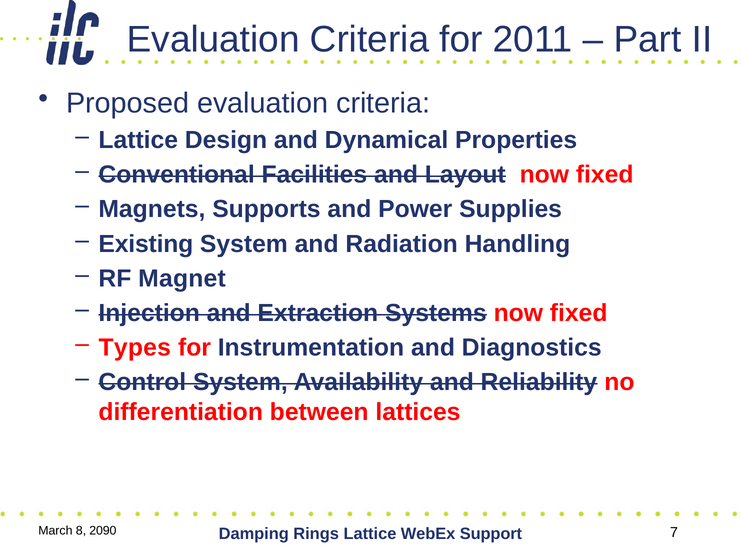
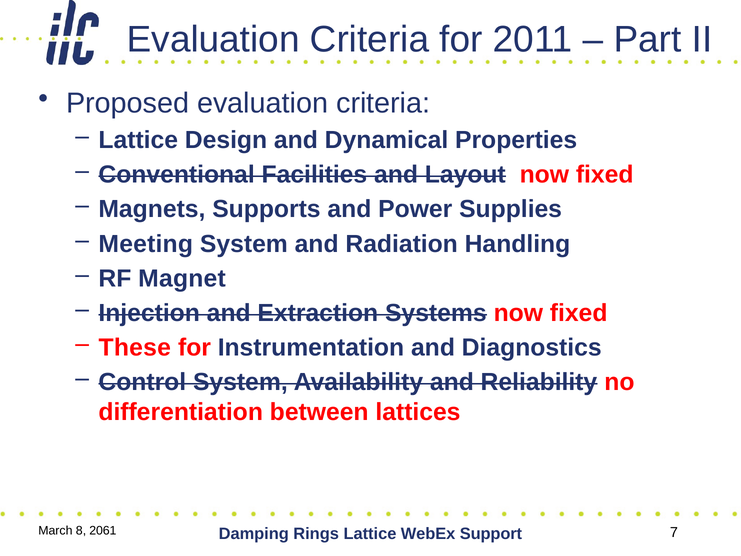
Existing: Existing -> Meeting (146, 244)
Types: Types -> These (135, 347)
2090: 2090 -> 2061 (103, 531)
